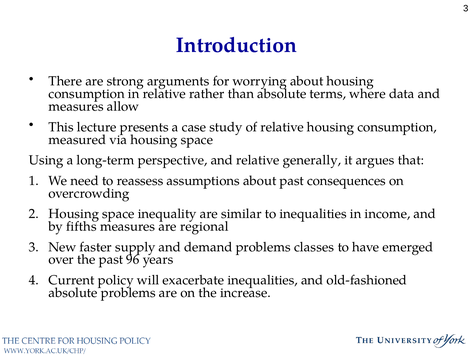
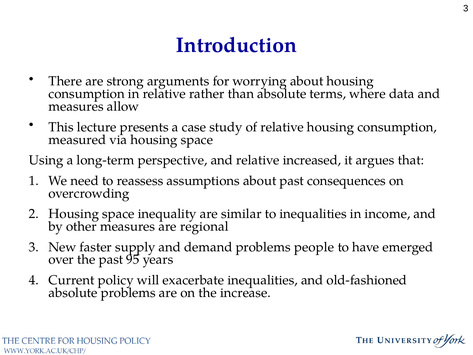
generally: generally -> increased (312, 160)
fifths: fifths -> other (81, 226)
classes: classes -> people (314, 247)
96: 96 -> 95 (133, 259)
